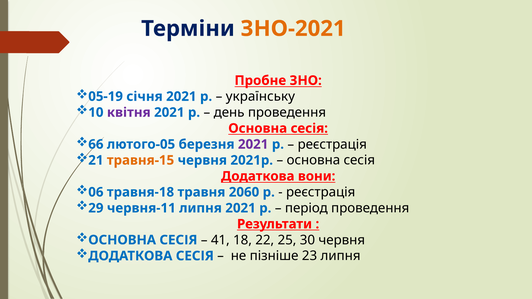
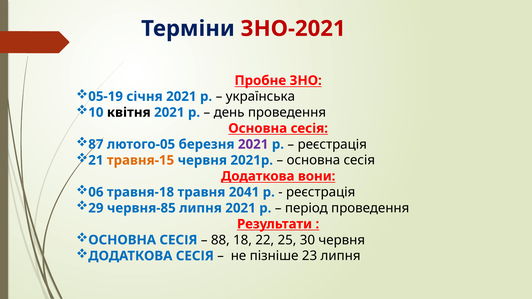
ЗНО-2021 colour: orange -> red (293, 29)
українську: українську -> українська (260, 97)
квітня colour: purple -> black (129, 112)
66: 66 -> 87 (96, 144)
2060: 2060 -> 2041 (244, 192)
червня-11: червня-11 -> червня-85 (141, 208)
41: 41 -> 88 (220, 240)
